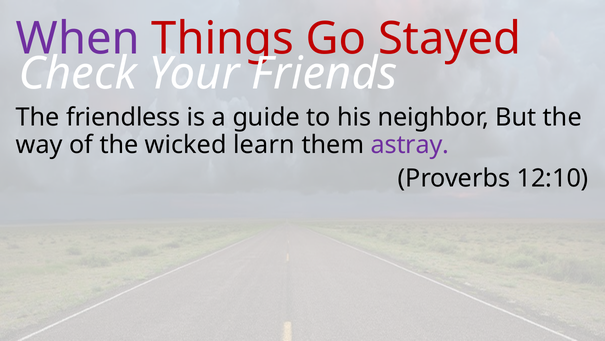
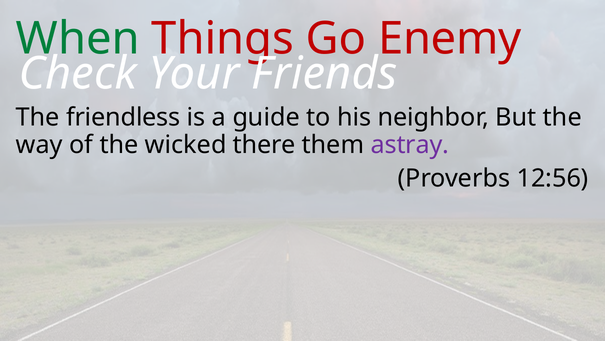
When colour: purple -> green (78, 39)
Stayed: Stayed -> Enemy (450, 39)
learn: learn -> there (264, 145)
12:10: 12:10 -> 12:56 (553, 178)
